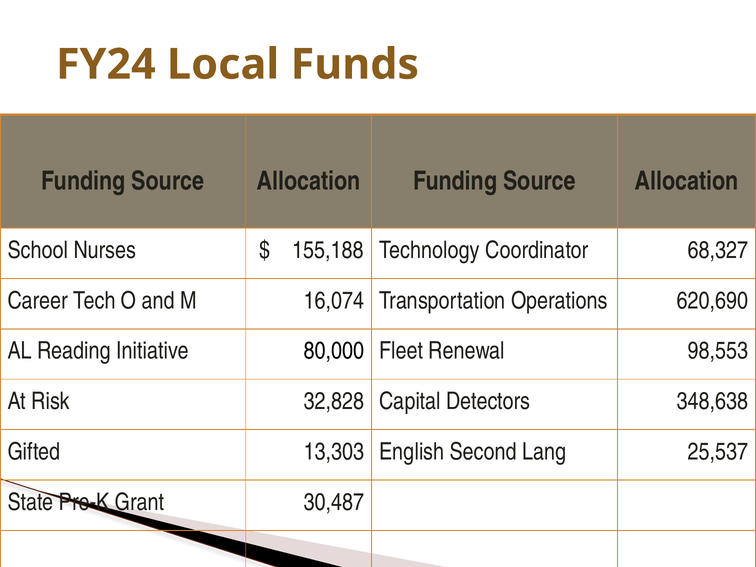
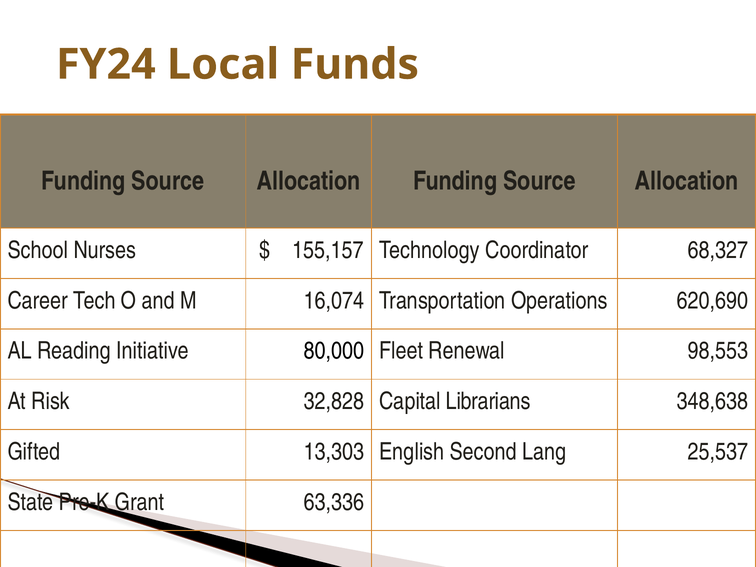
155,188: 155,188 -> 155,157 (328, 250)
Detectors: Detectors -> Librarians (488, 401)
30,487: 30,487 -> 63,336 (334, 502)
